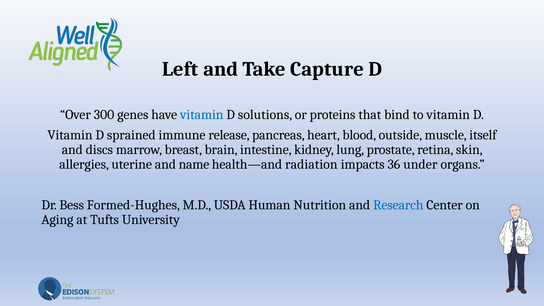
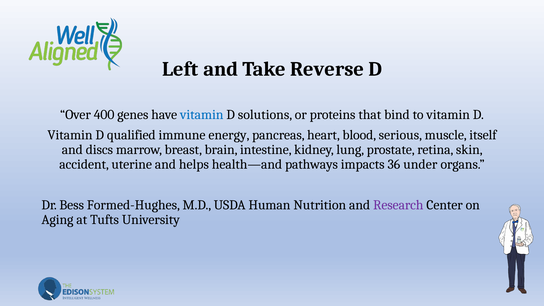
Capture: Capture -> Reverse (327, 69)
300: 300 -> 400 (104, 115)
sprained: sprained -> qualified (131, 135)
release: release -> energy (229, 135)
outside: outside -> serious (400, 135)
allergies: allergies -> accident (84, 164)
name: name -> helps (194, 164)
radiation: radiation -> pathways (311, 164)
Research colour: blue -> purple (398, 205)
